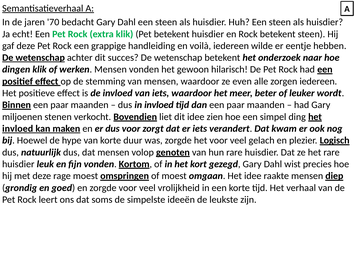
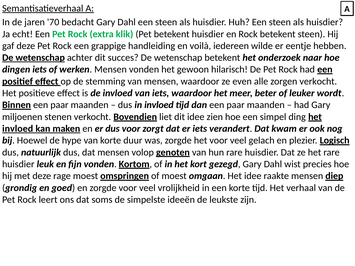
dingen klik: klik -> iets (40, 70)
zorgen iedereen: iedereen -> verkocht (318, 81)
